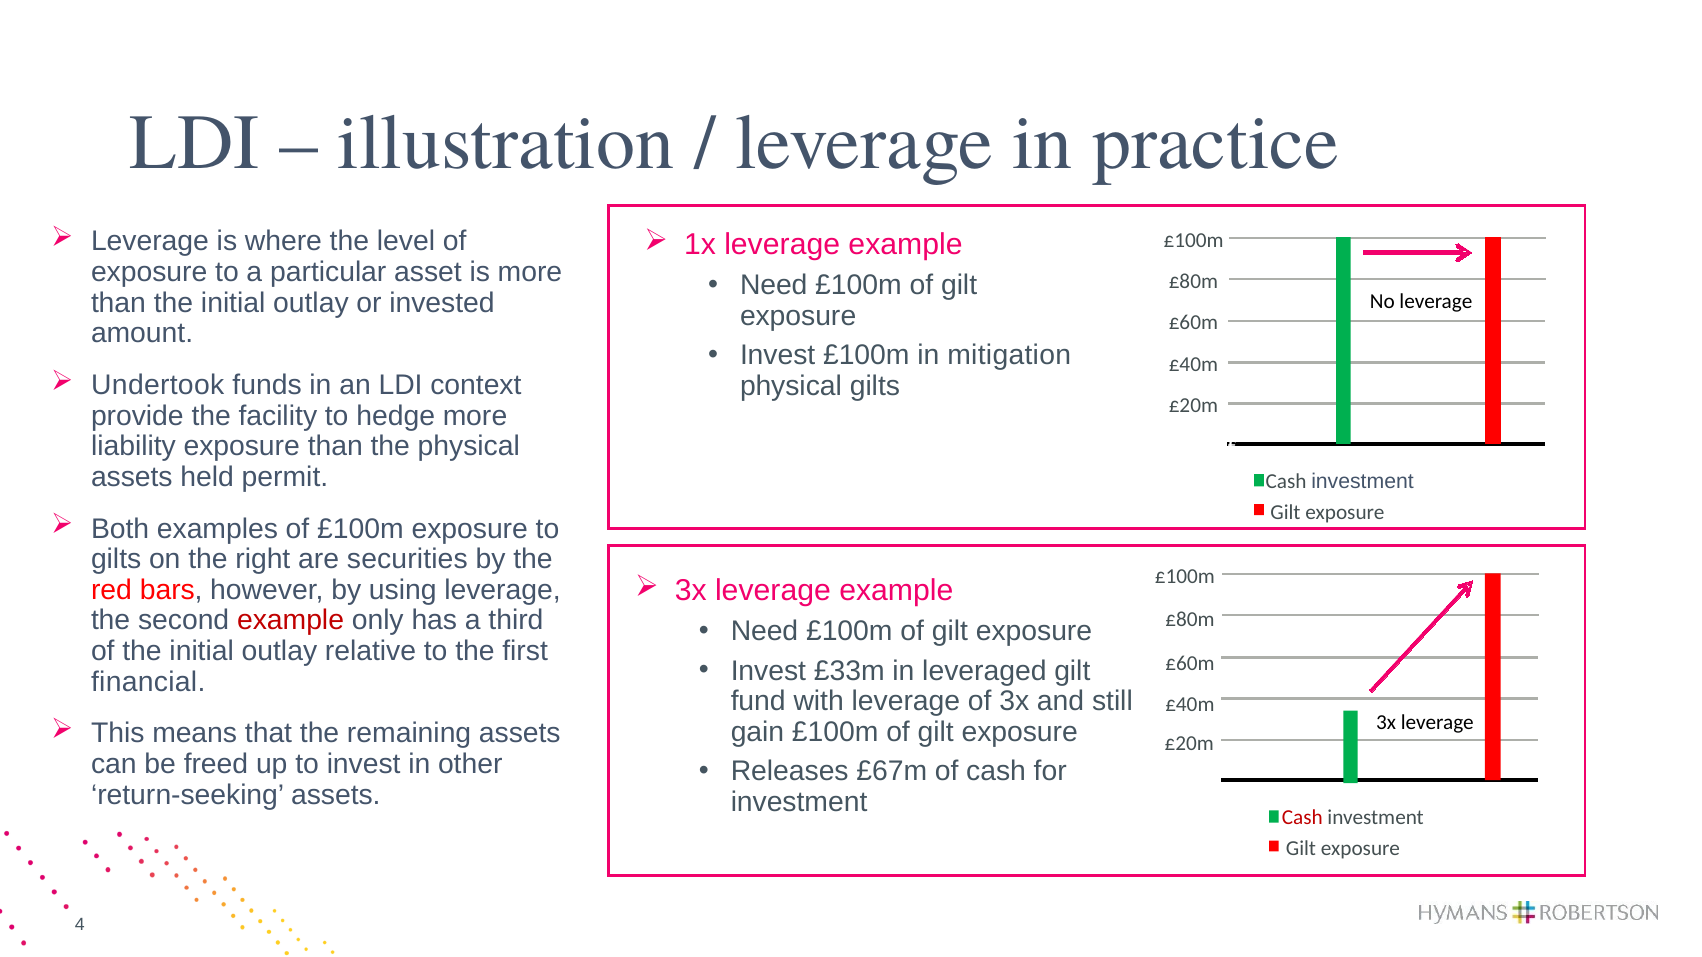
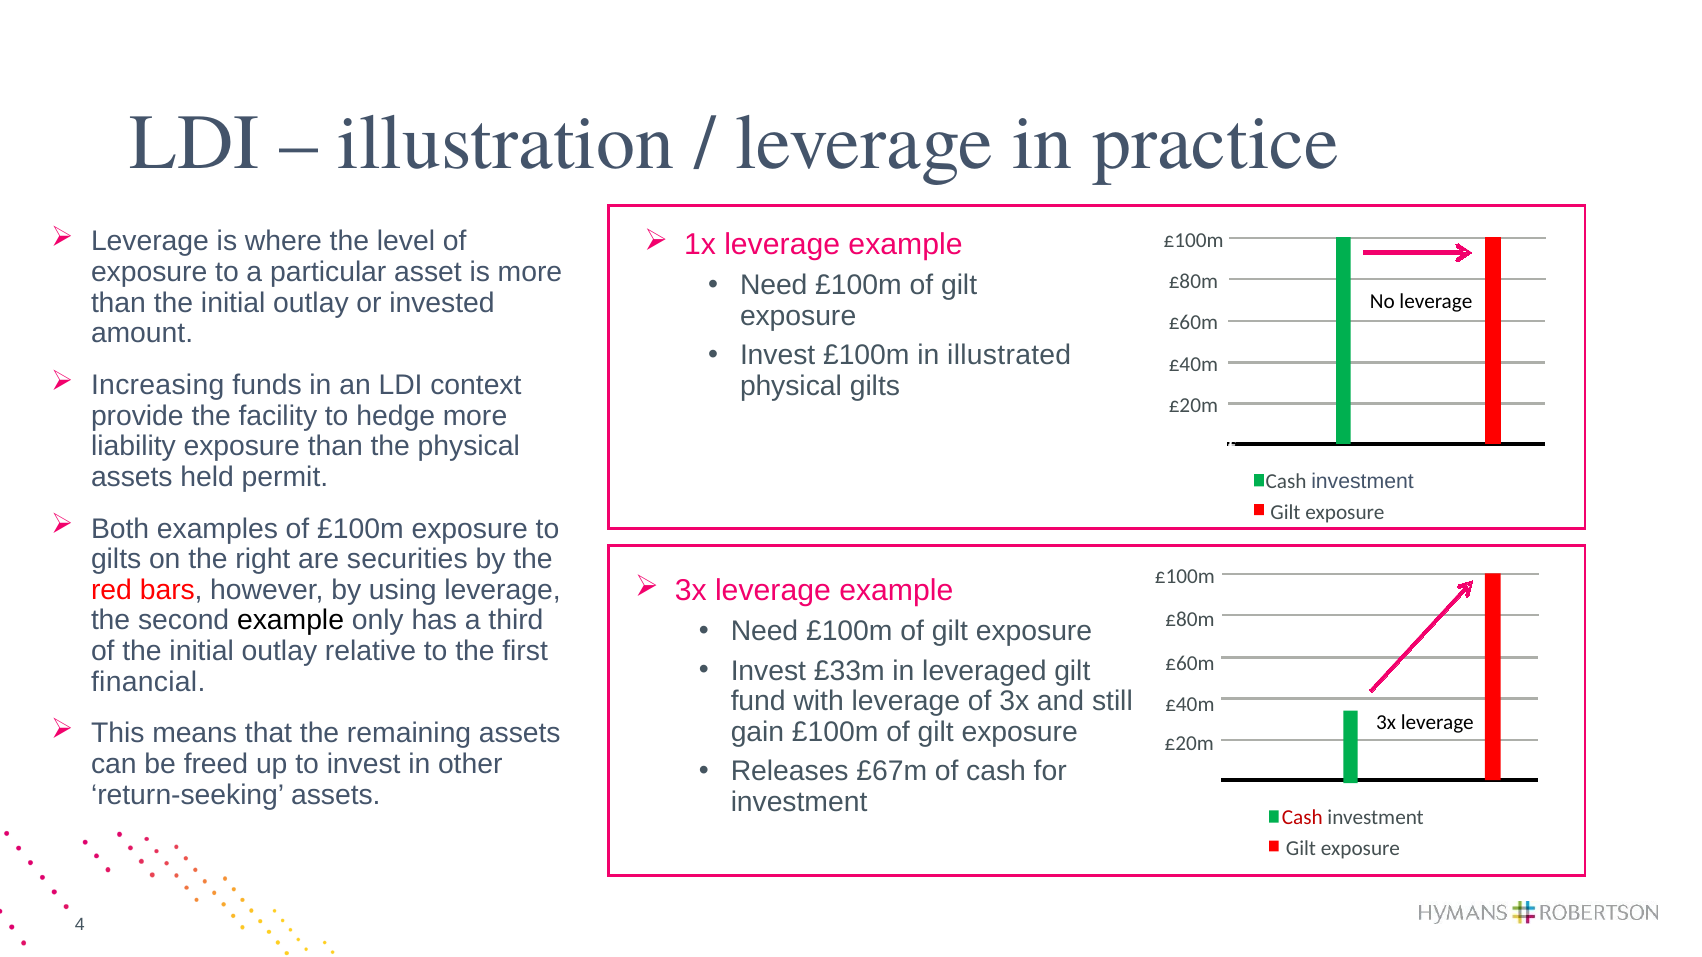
mitigation: mitigation -> illustrated (1009, 355)
Undertook: Undertook -> Increasing (158, 385)
example colour: red -> black (291, 621)
